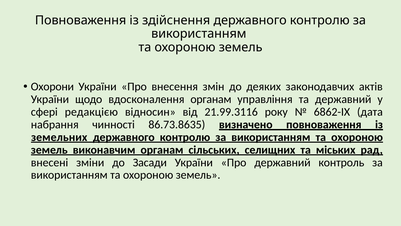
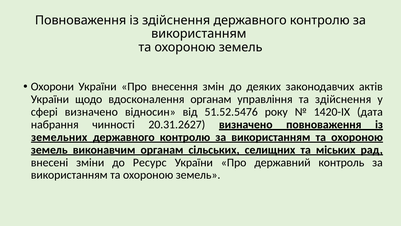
та державний: державний -> здійснення (343, 99)
сфері редакцією: редакцією -> визначено (91, 112)
21.99.3116: 21.99.3116 -> 51.52.5476 (231, 112)
6862-IX: 6862-IX -> 1420-IX (332, 112)
86.73.8635: 86.73.8635 -> 20.31.2627 (177, 124)
Засади: Засади -> Ресурс (150, 162)
